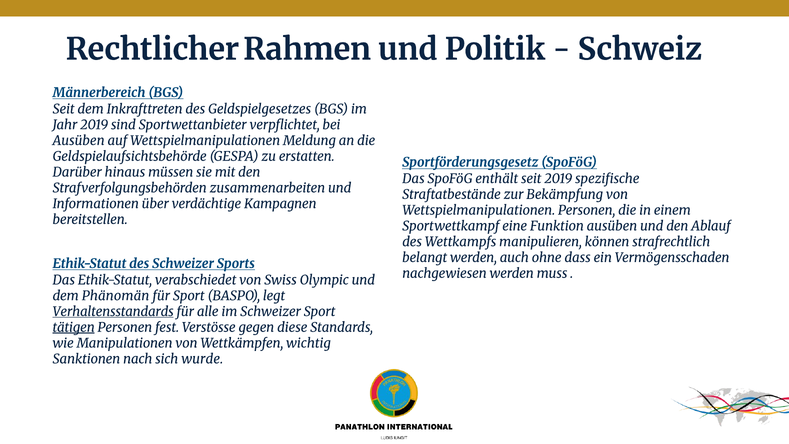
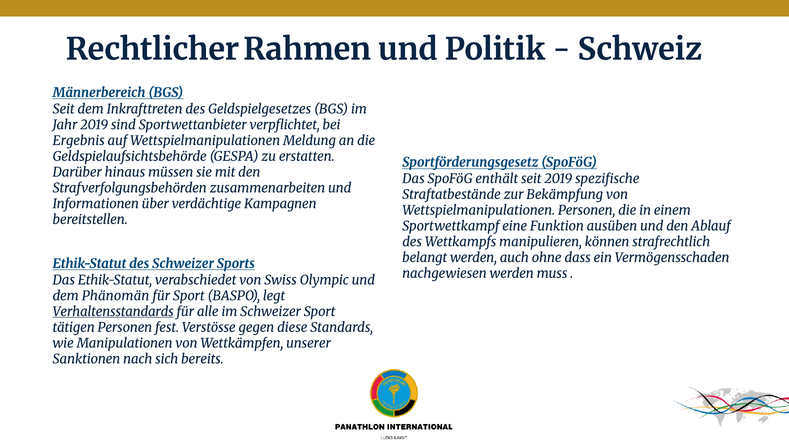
Ausüben: Ausüben -> Ergebnis (79, 141)
tätigen underline: present -> none (74, 327)
wichtig: wichtig -> unserer (309, 343)
wurde: wurde -> bereits (202, 359)
